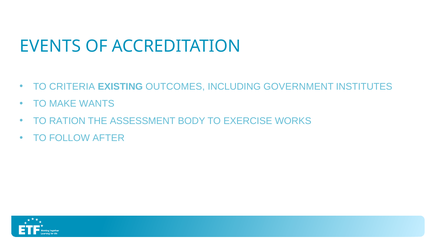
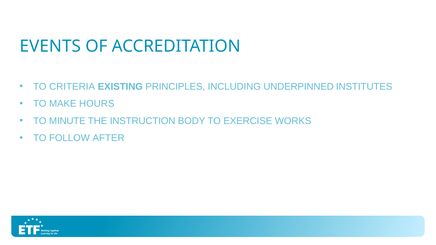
OUTCOMES: OUTCOMES -> PRINCIPLES (175, 87)
GOVERNMENT: GOVERNMENT -> UNDERPINNED (299, 87)
WANTS: WANTS -> HOURS (97, 104)
RATION: RATION -> MINUTE (67, 121)
ASSESSMENT: ASSESSMENT -> INSTRUCTION (143, 121)
